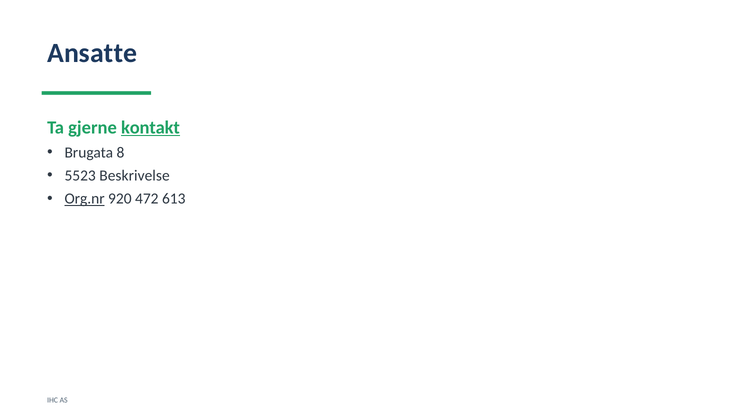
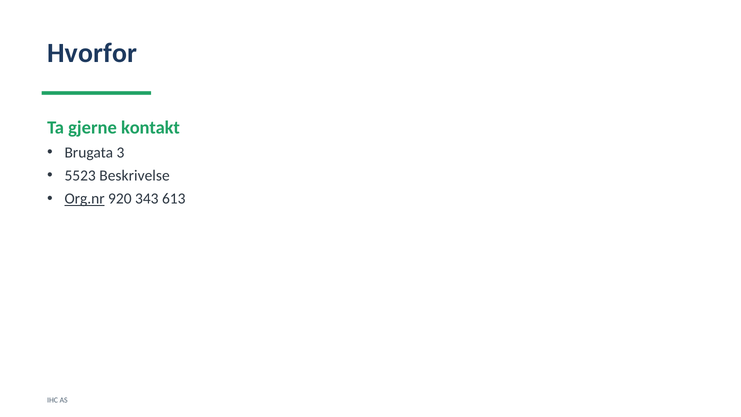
Ansatte: Ansatte -> Hvorfor (92, 53)
kontakt underline: present -> none (150, 128)
8: 8 -> 3 (120, 152)
472: 472 -> 343 (147, 199)
